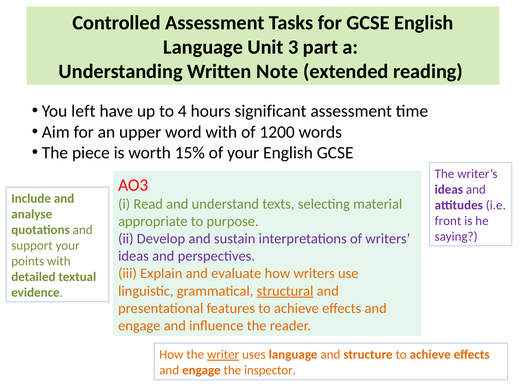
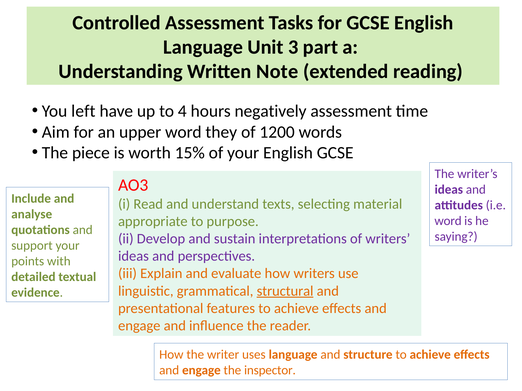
significant: significant -> negatively (271, 111)
word with: with -> they (221, 132)
front: front -> word (448, 221)
writer underline: present -> none (223, 355)
